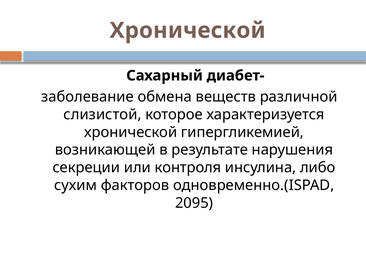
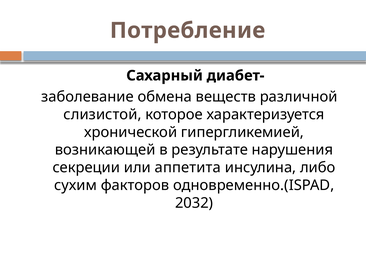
Хронической: Хронической -> Потребление (188, 31)
контроля: контроля -> аппетита (188, 168)
2095: 2095 -> 2032 (194, 203)
